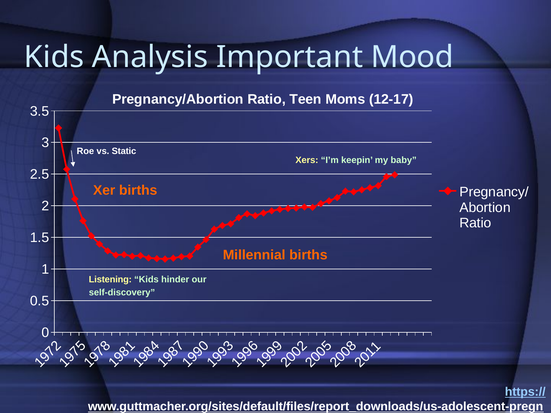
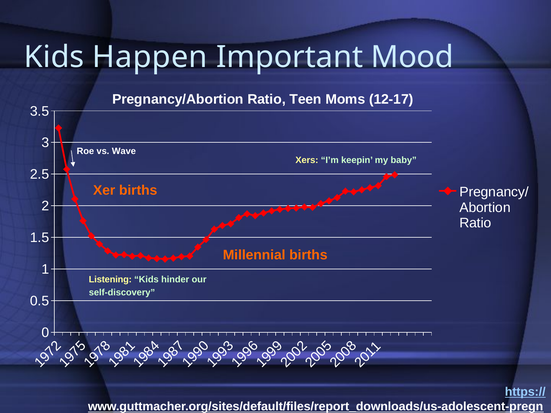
Analysis: Analysis -> Happen (150, 57)
Static: Static -> Wave (124, 151)
